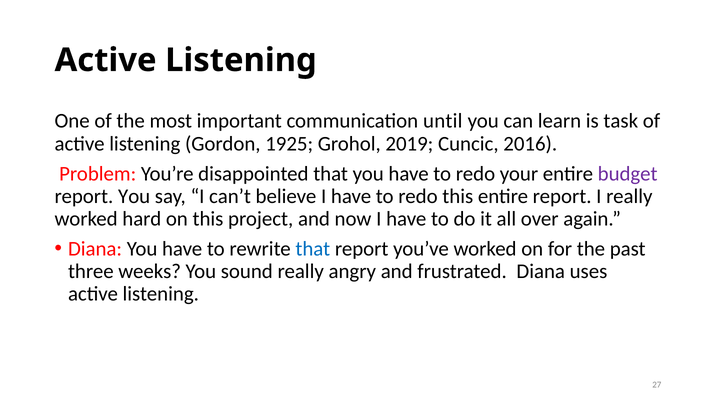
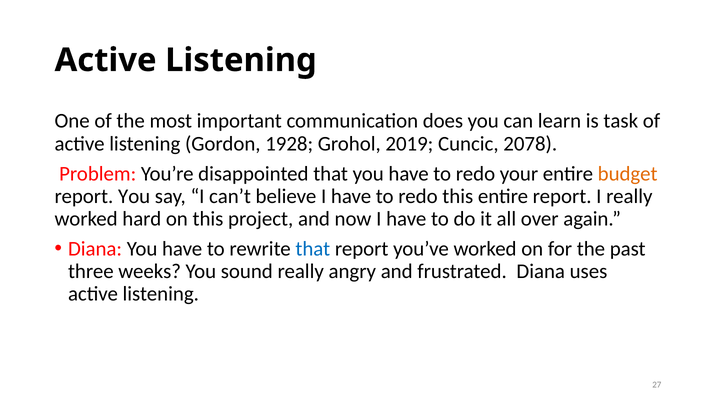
until: until -> does (443, 121)
1925: 1925 -> 1928 (289, 144)
2016: 2016 -> 2078 (530, 144)
budget colour: purple -> orange (628, 174)
